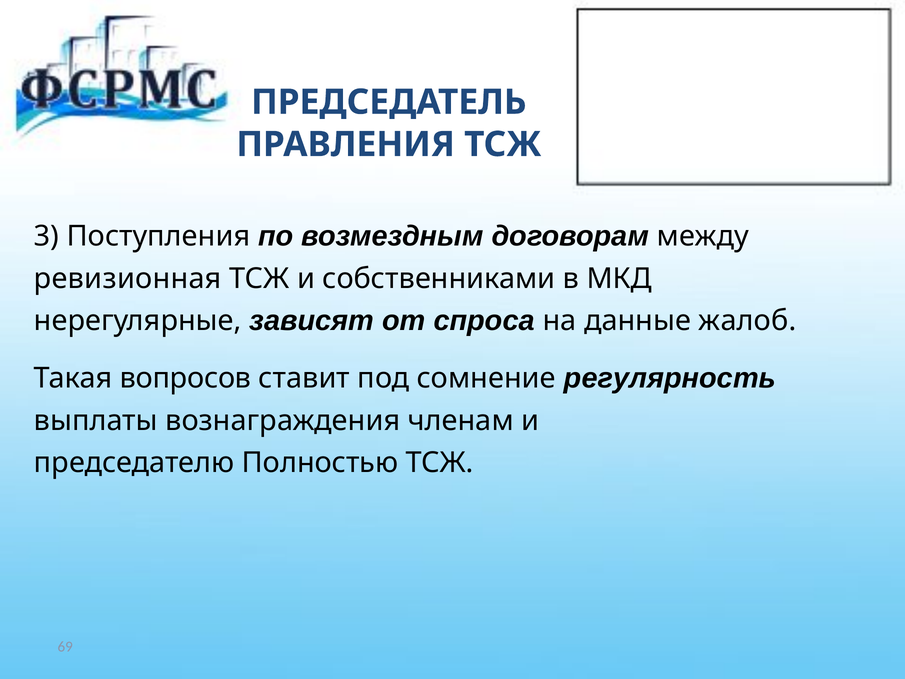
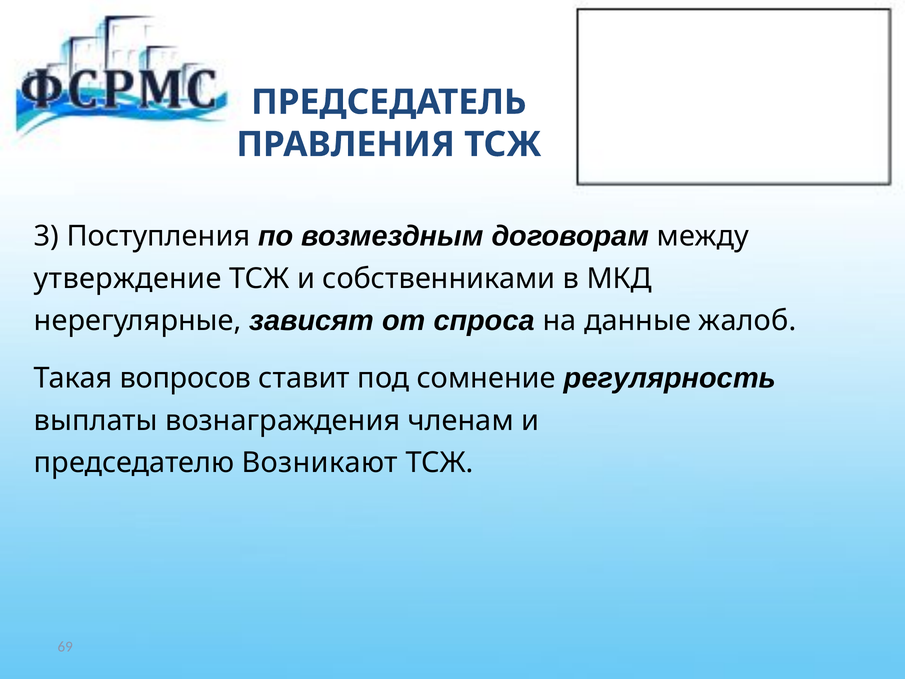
ревизионная: ревизионная -> утверждение (128, 278)
Полностью: Полностью -> Возникают (320, 463)
